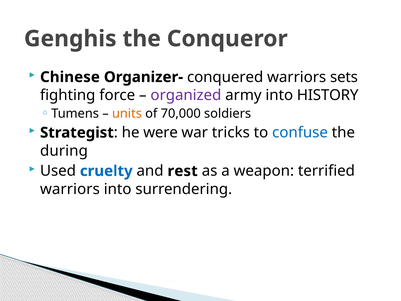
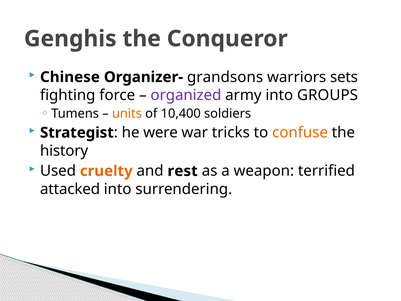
conquered: conquered -> grandsons (225, 77)
HISTORY: HISTORY -> GROUPS (328, 95)
70,000: 70,000 -> 10,400 (181, 113)
confuse colour: blue -> orange (300, 133)
during: during -> history (64, 151)
cruelty colour: blue -> orange (106, 171)
warriors: warriors -> attacked (70, 189)
